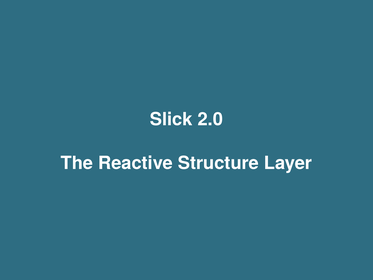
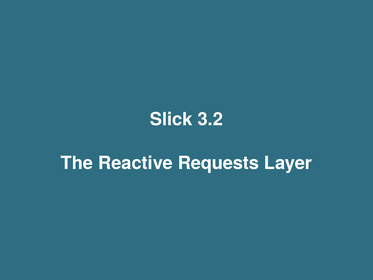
2.0: 2.0 -> 3.2 (210, 119)
Structure: Structure -> Requests (218, 163)
